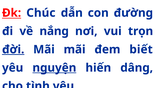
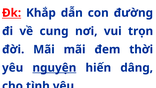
Chúc: Chúc -> Khắp (41, 13)
nắng: nắng -> cung (54, 31)
đời underline: present -> none (13, 49)
biết: biết -> thời (141, 49)
